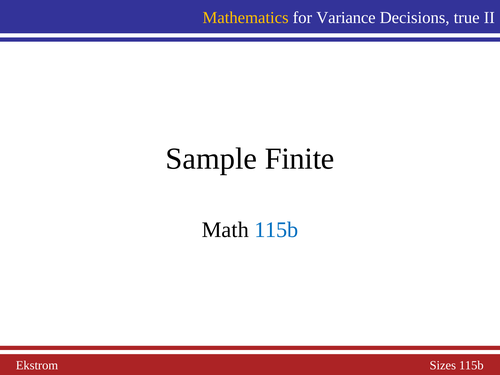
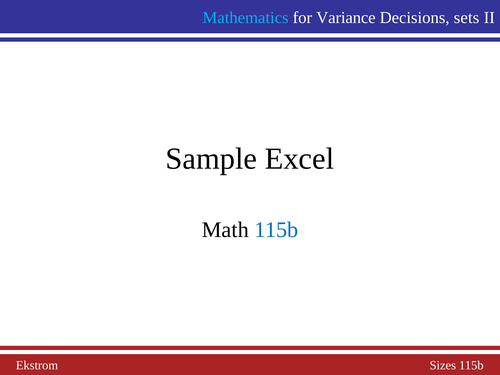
Mathematics colour: yellow -> light blue (246, 18)
true: true -> sets (467, 18)
Finite: Finite -> Excel (299, 159)
